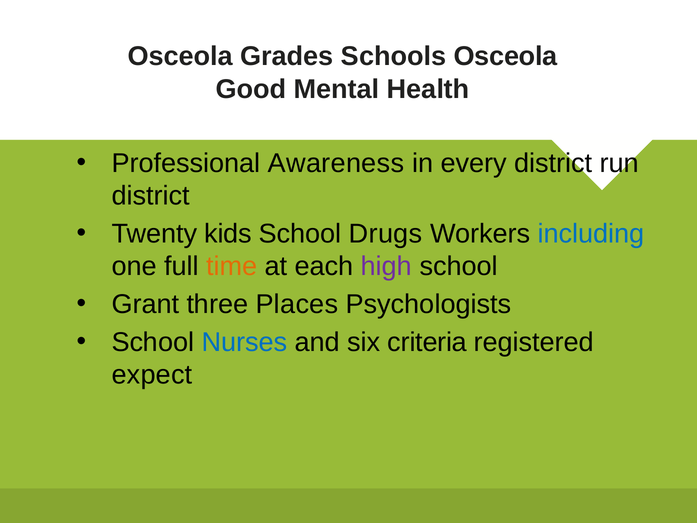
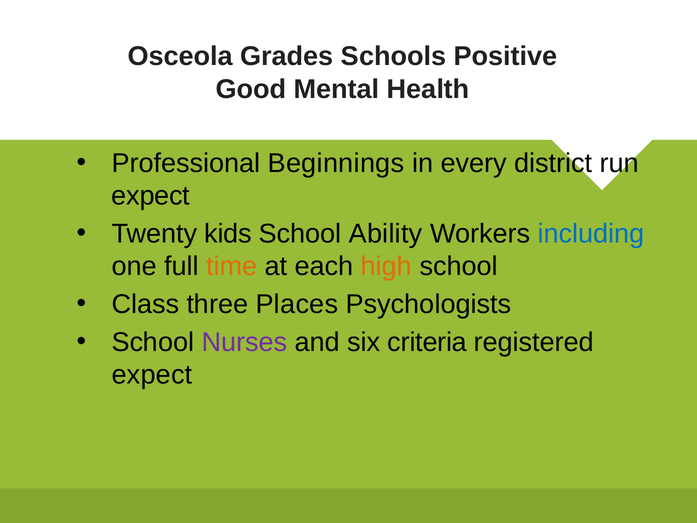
Schools Osceola: Osceola -> Positive (505, 56)
Awareness: Awareness -> Beginnings (336, 163)
district: district -> expect (151, 196)
Drugs: Drugs -> Ability (386, 234)
high colour: purple -> orange (387, 266)
Grant: Grant -> Class (145, 304)
Nurses colour: blue -> purple (245, 342)
